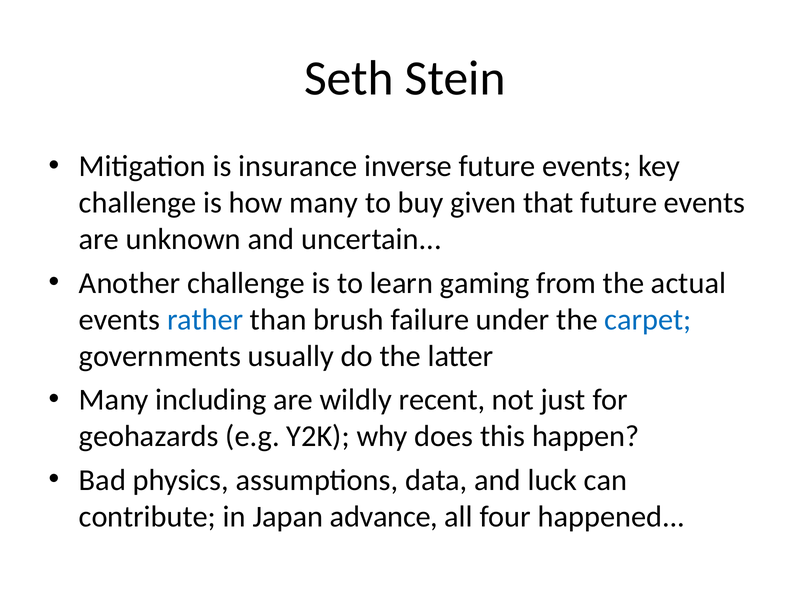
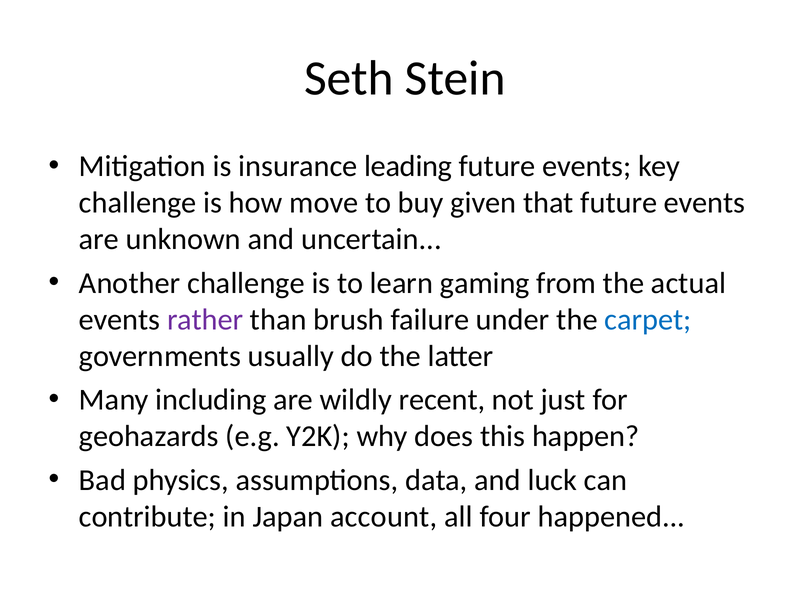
inverse: inverse -> leading (408, 166)
how many: many -> move (324, 203)
rather colour: blue -> purple (205, 319)
advance: advance -> account (384, 516)
